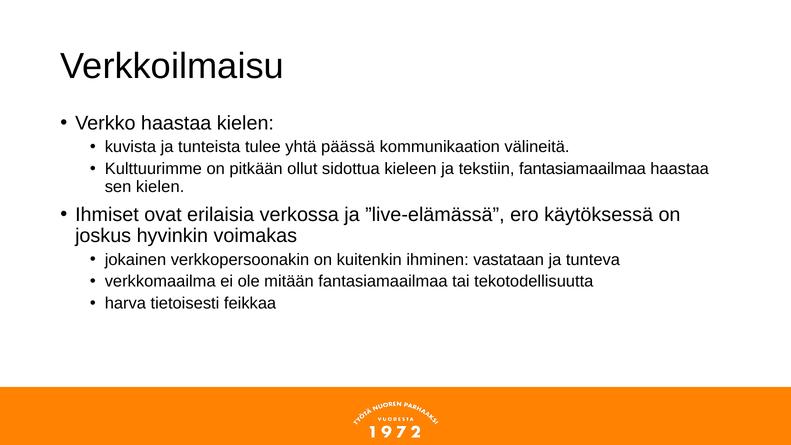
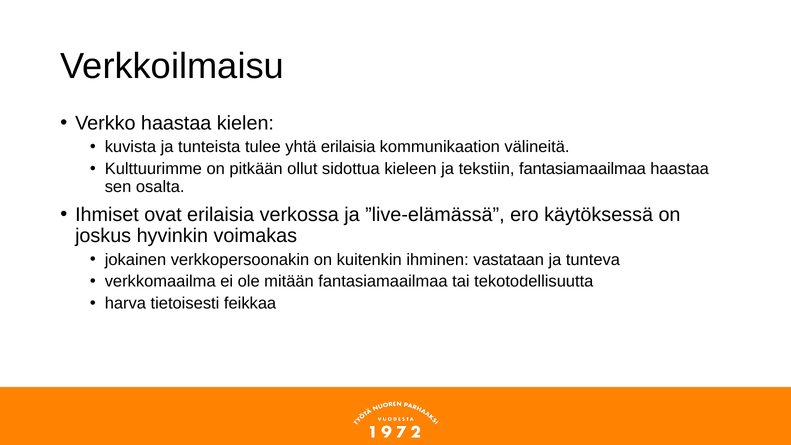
yhtä päässä: päässä -> erilaisia (348, 147)
sen kielen: kielen -> osalta (160, 187)
